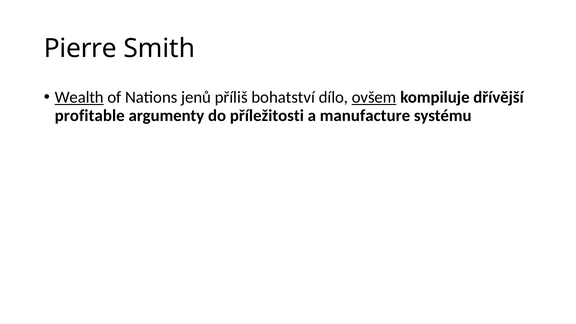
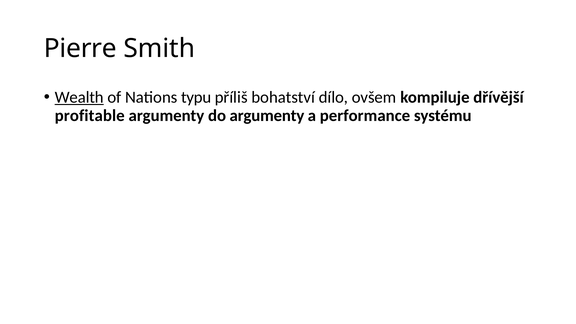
jenů: jenů -> typu (196, 97)
ovšem underline: present -> none (374, 97)
do příležitosti: příležitosti -> argumenty (267, 116)
manufacture: manufacture -> performance (365, 116)
